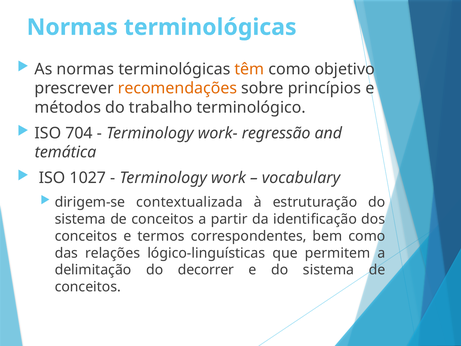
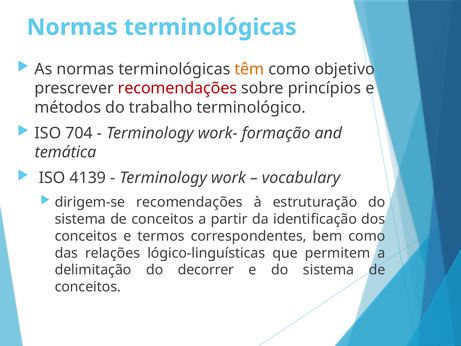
recomendações colour: orange -> red (177, 88)
regressão: regressão -> formação (276, 133)
1027: 1027 -> 4139 (88, 178)
dirigem-se contextualizada: contextualizada -> recomendações (190, 202)
